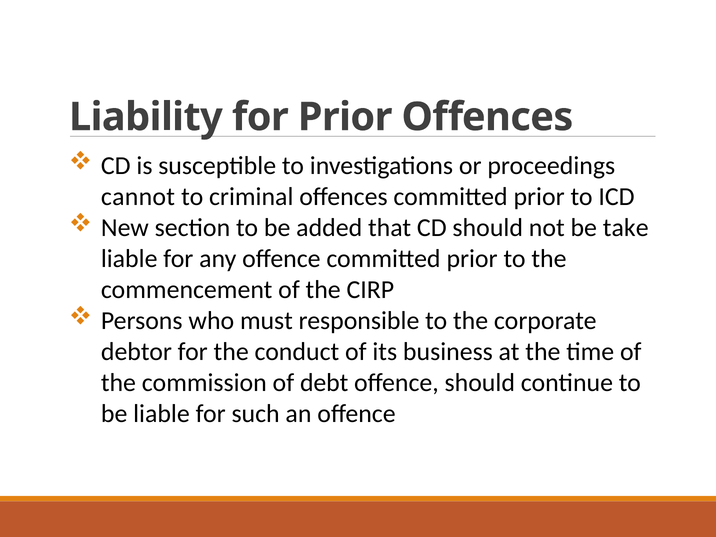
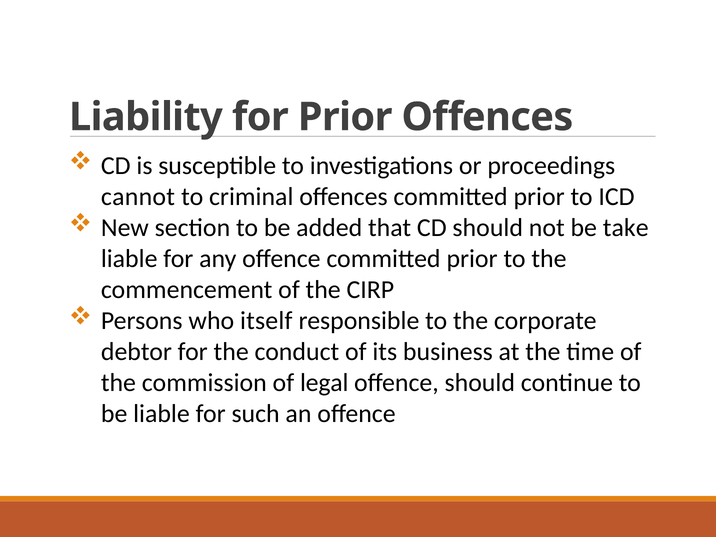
must: must -> itself (266, 321)
debt: debt -> legal (324, 383)
